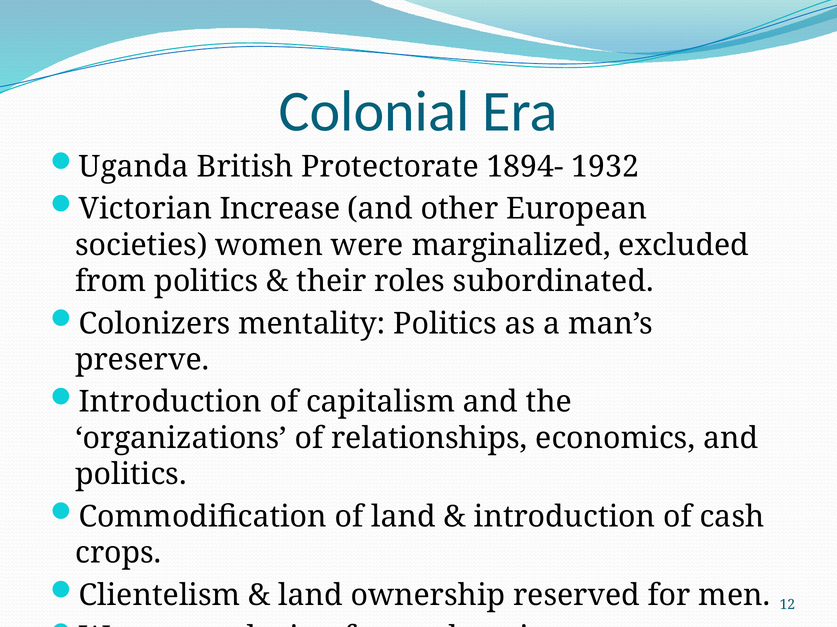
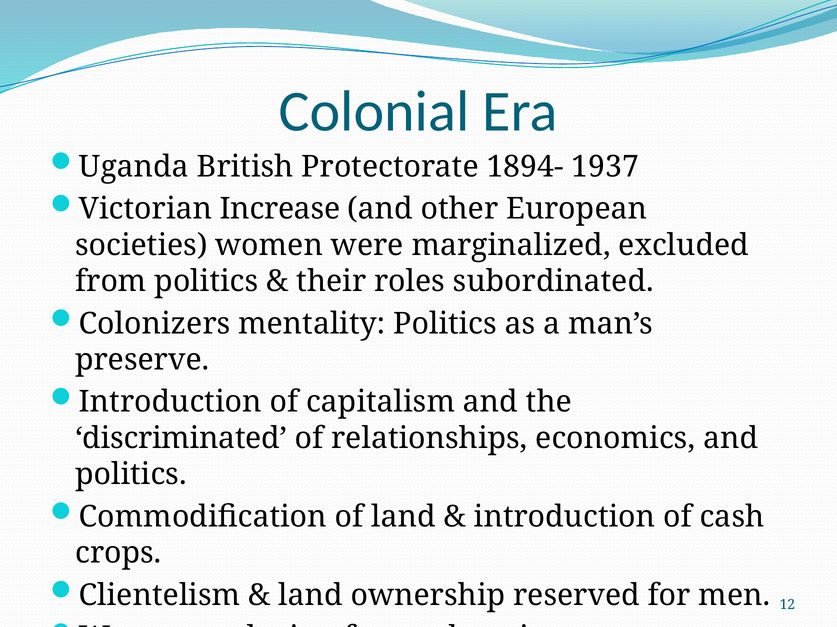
1932: 1932 -> 1937 (605, 167)
organizations: organizations -> discriminated (181, 439)
